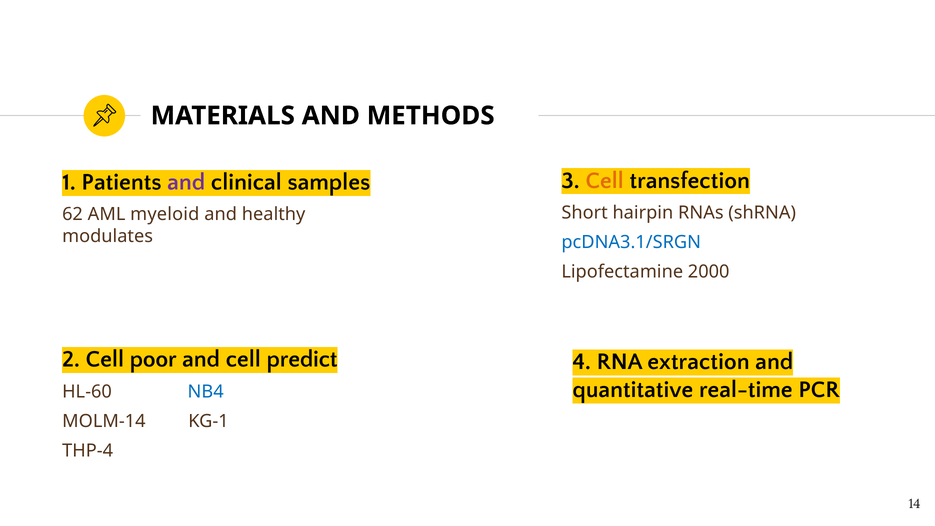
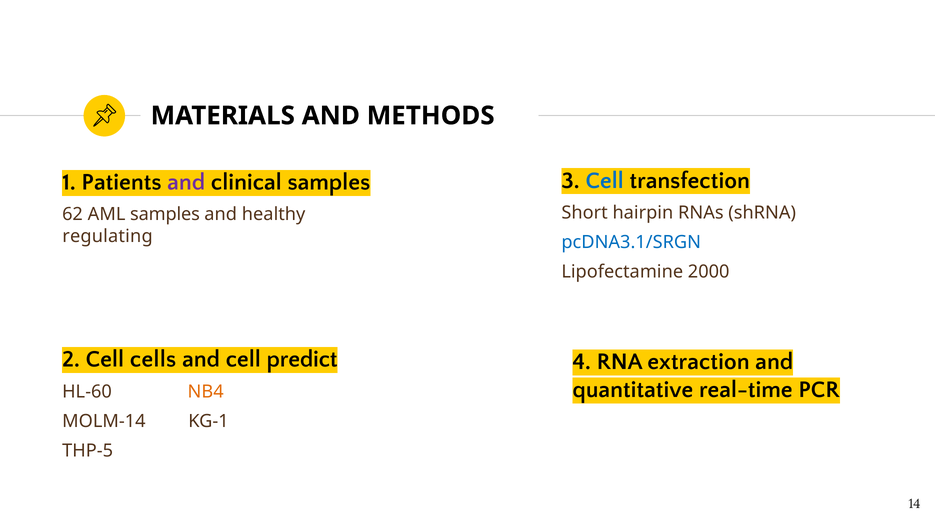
Cell colour: orange -> blue (605, 180)
AML myeloid: myeloid -> samples (165, 214)
modulates: modulates -> regulating (108, 236)
poor: poor -> cells (153, 359)
NB4 colour: blue -> orange (206, 391)
THP‐4: THP‐4 -> THP‐5 (88, 451)
